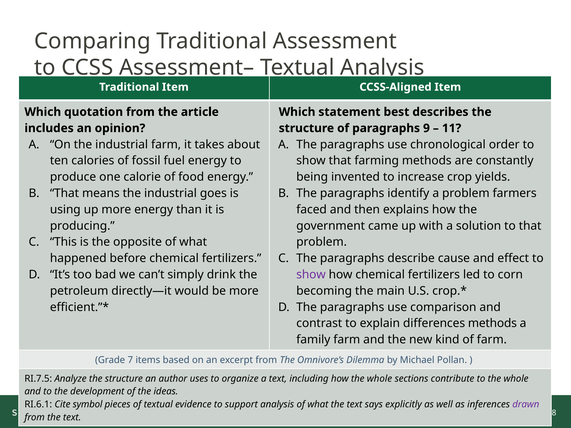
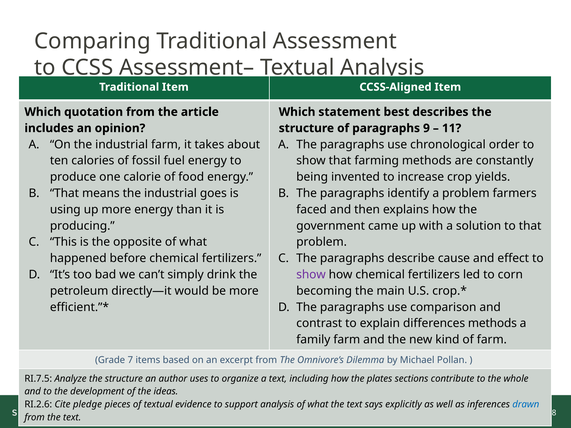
how the whole: whole -> plates (380, 379)
RI.6.1: RI.6.1 -> RI.2.6 (38, 405)
symbol: symbol -> pledge (87, 405)
drawn colour: purple -> blue (526, 405)
